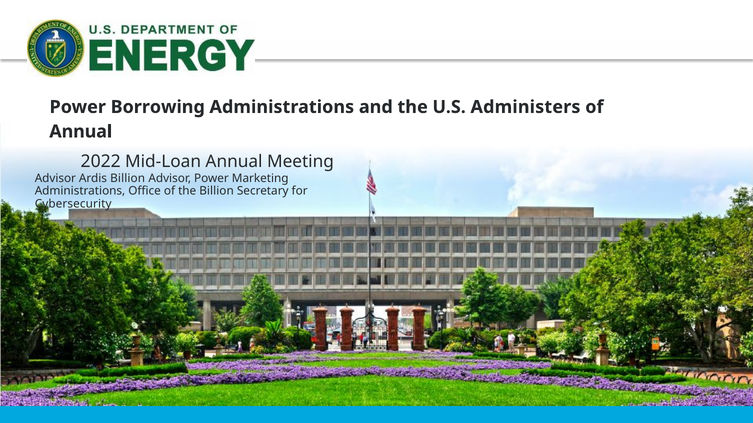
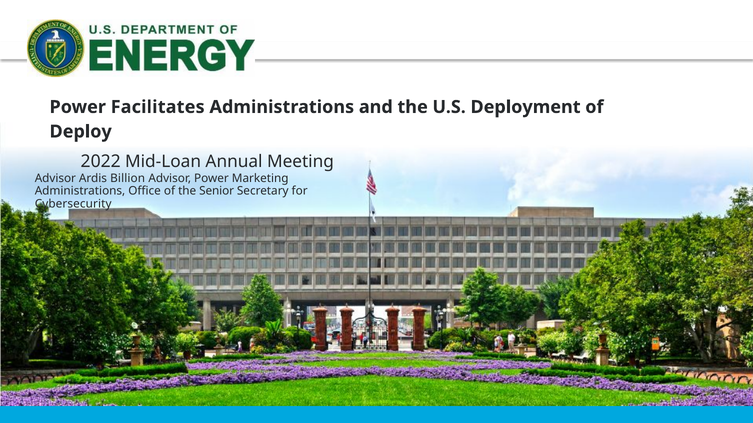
Borrowing: Borrowing -> Facilitates (158, 107)
Administers: Administers -> Deployment (526, 107)
Annual: Annual -> Deploy (81, 132)
the Billion: Billion -> Senior (217, 191)
